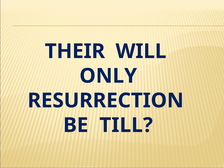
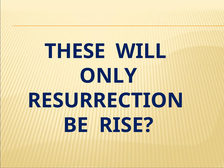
THEIR: THEIR -> THESE (75, 51)
TILL: TILL -> RISE (126, 125)
